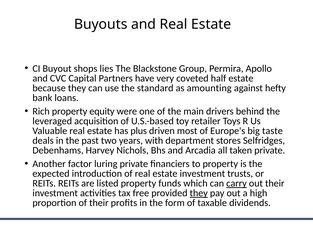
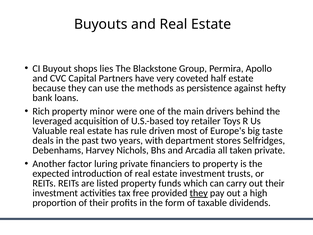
standard: standard -> methods (155, 88)
amounting: amounting -> persistence (209, 88)
equity: equity -> minor (102, 111)
plus: plus -> rule (139, 131)
carry underline: present -> none (237, 183)
